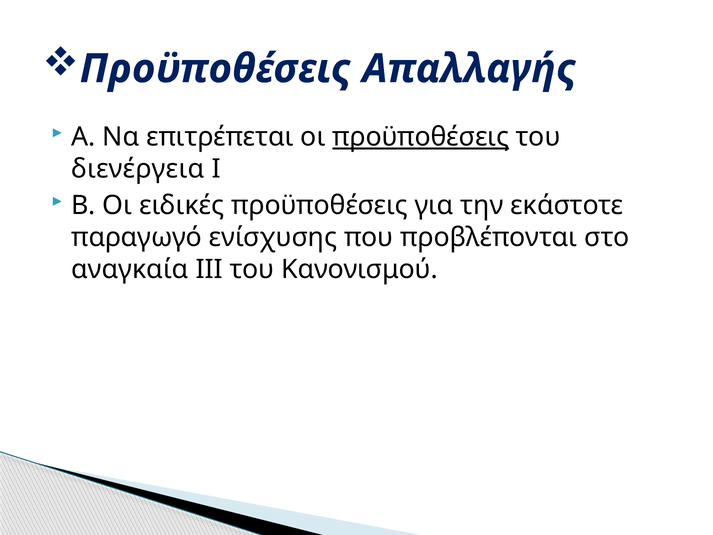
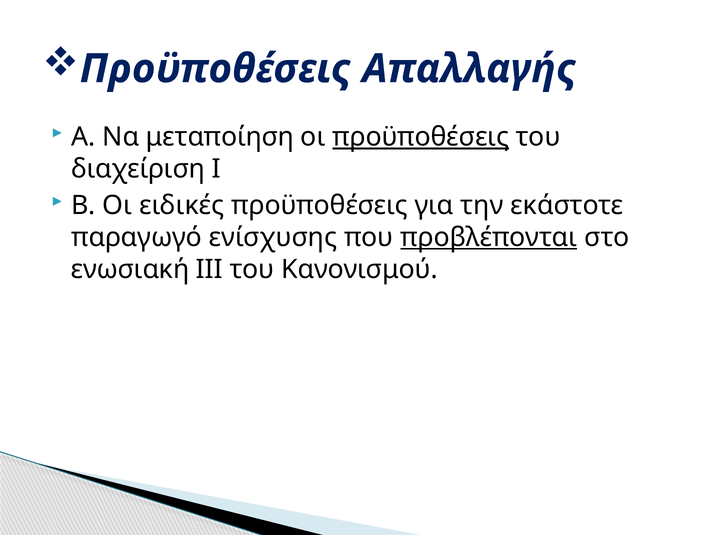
επιτρέπεται: επιτρέπεται -> μεταποίηση (220, 137)
διενέργεια: διενέργεια -> διαχείριση (138, 169)
προβλέπονται underline: none -> present (489, 237)
αναγκαία: αναγκαία -> ενωσιακή (130, 269)
